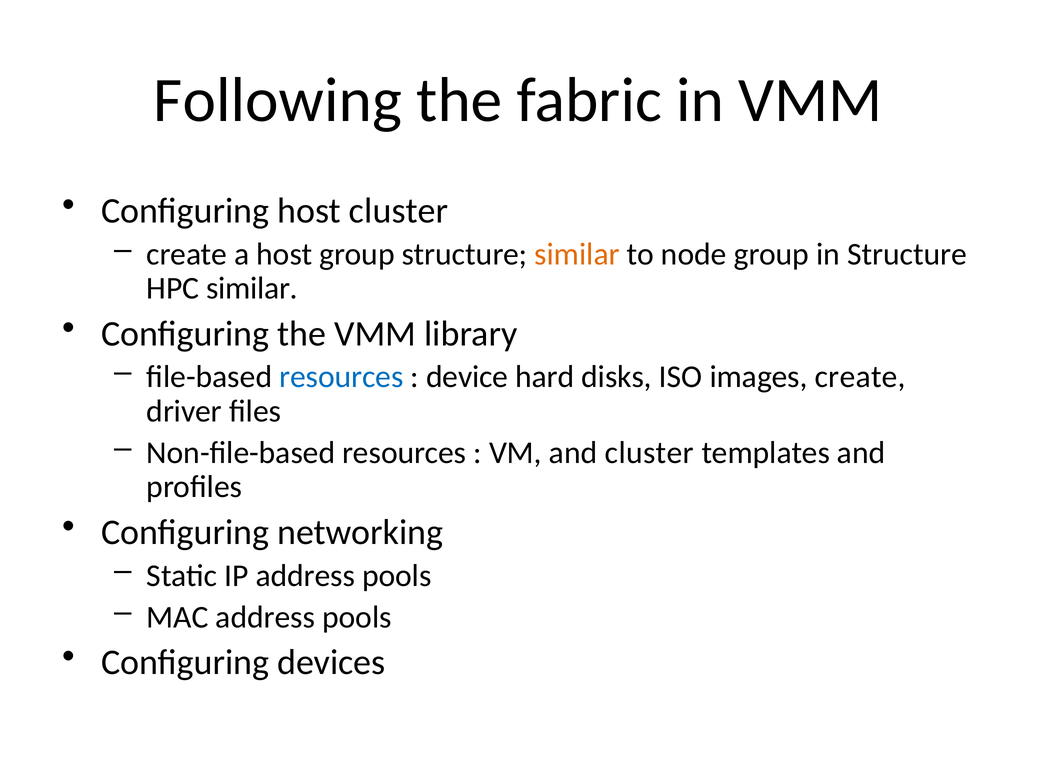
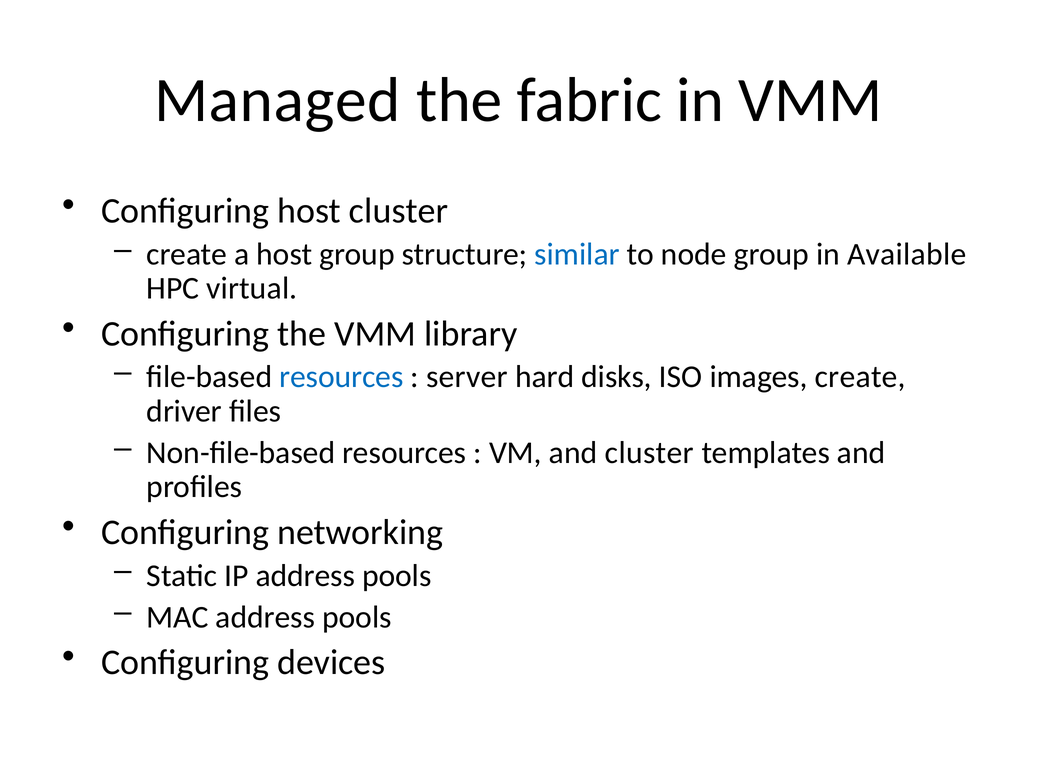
Following: Following -> Managed (277, 100)
similar colour: orange -> blue (577, 254)
in Structure: Structure -> Available (907, 254)
HPC similar: similar -> virtual (252, 288)
device: device -> server (467, 377)
